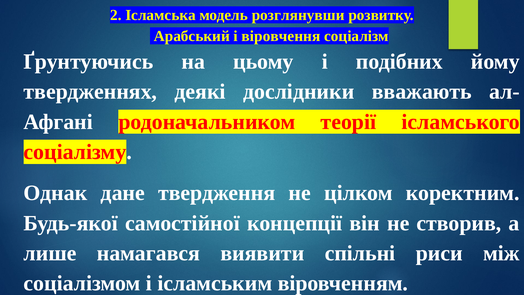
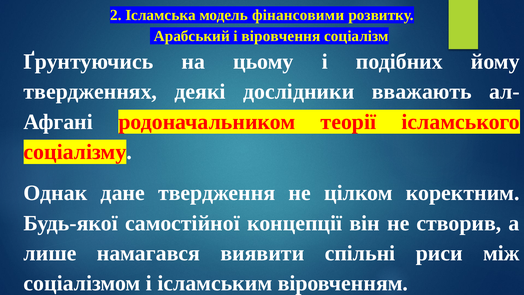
розглянувши: розглянувши -> фінансовими (298, 15)
